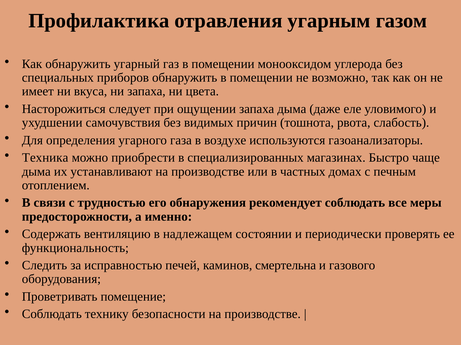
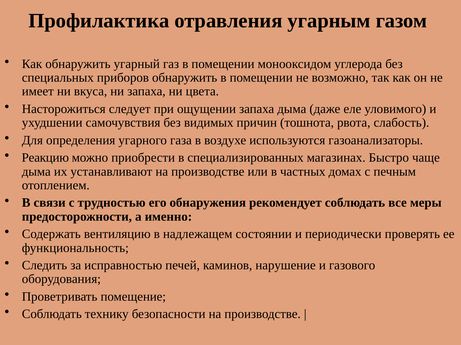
Техника: Техника -> Реакцию (45, 158)
смертельна: смертельна -> нарушение (286, 266)
